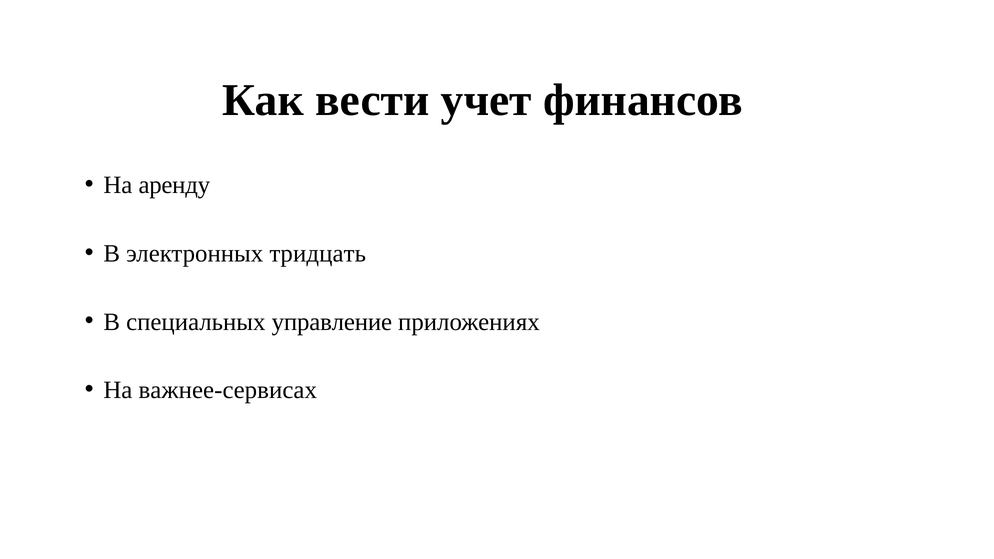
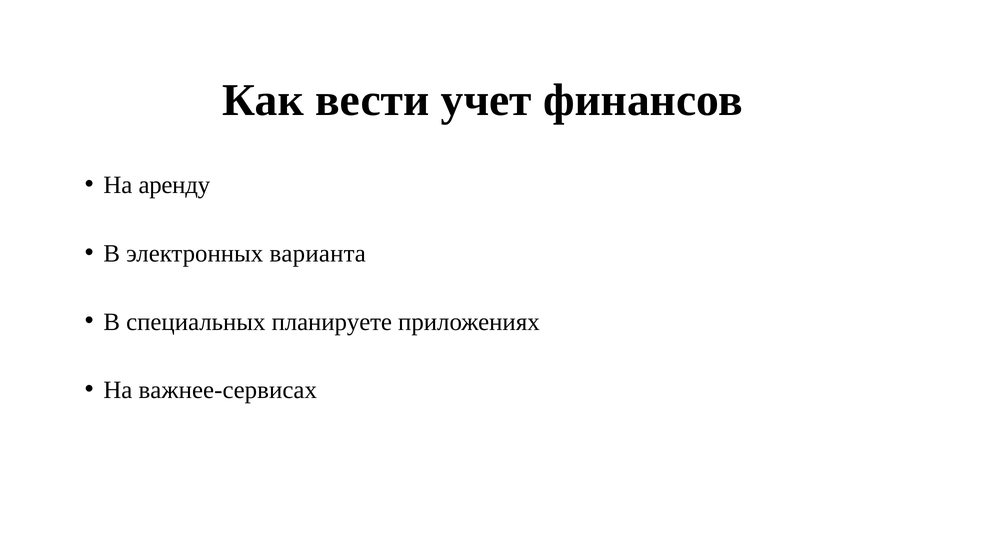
тридцать: тридцать -> варианта (318, 253)
управление: управление -> планируете (332, 322)
